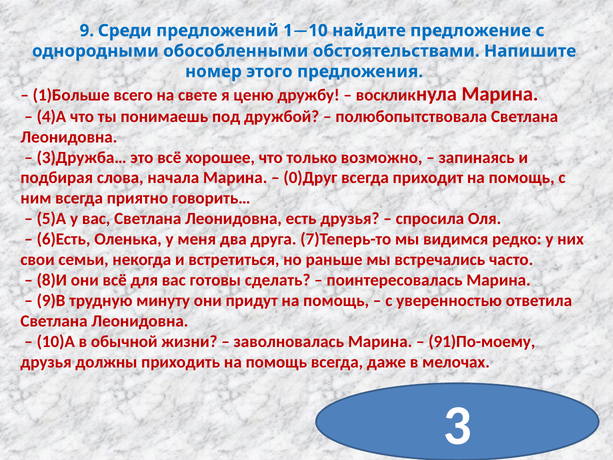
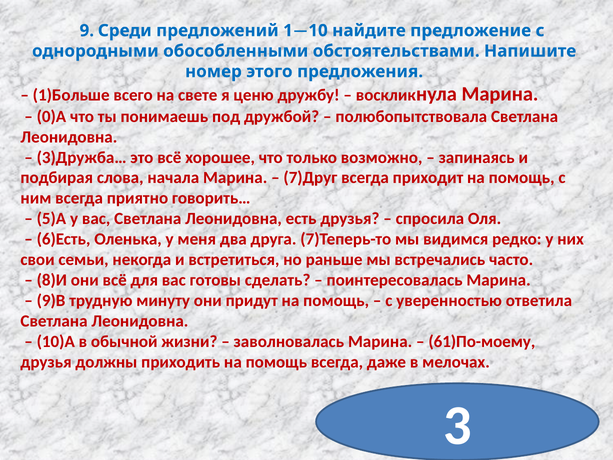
4)А: 4)А -> 0)А (51, 116)
0)Друг: 0)Друг -> 7)Друг (310, 178)
91)По-моему: 91)По-моему -> 61)По-моему (482, 341)
